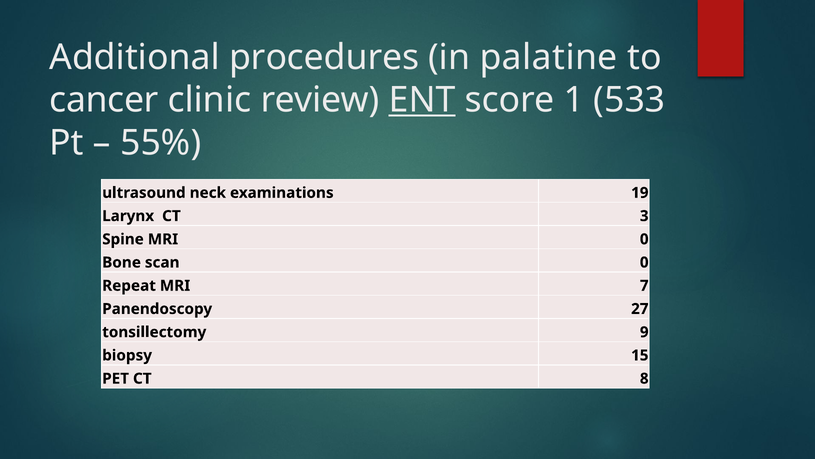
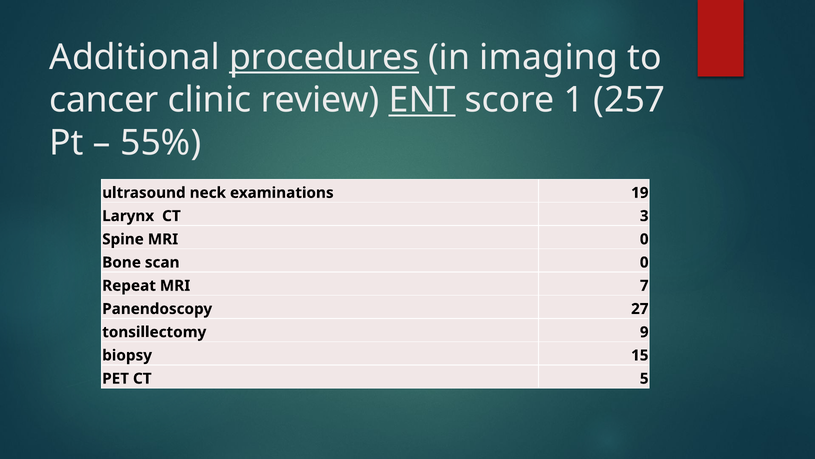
procedures underline: none -> present (324, 57)
palatine: palatine -> imaging (549, 57)
533: 533 -> 257 (629, 100)
8: 8 -> 5 (644, 378)
